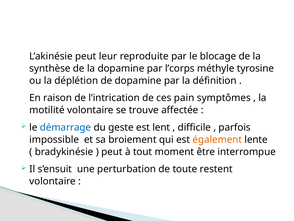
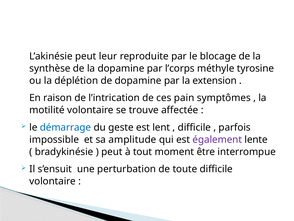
définition: définition -> extension (215, 80)
broiement: broiement -> amplitude (132, 139)
également colour: orange -> purple (217, 139)
toute restent: restent -> difficile (216, 169)
